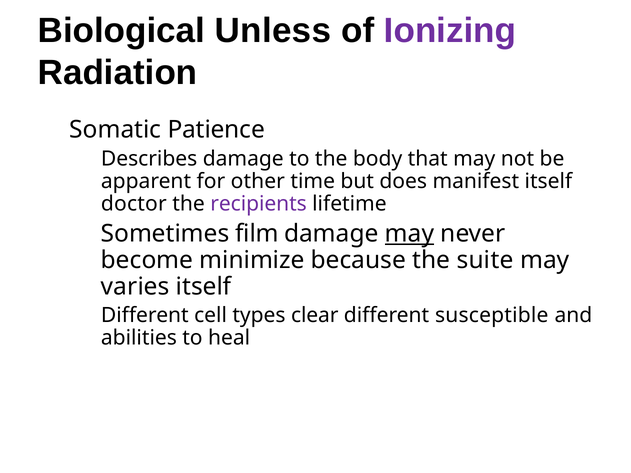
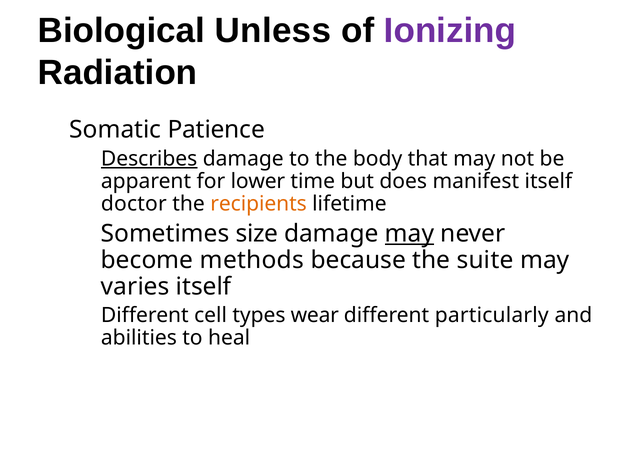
Describes underline: none -> present (149, 159)
other: other -> lower (258, 181)
recipients colour: purple -> orange (259, 204)
film: film -> size (257, 234)
minimize: minimize -> methods (252, 260)
clear: clear -> wear (315, 315)
susceptible: susceptible -> particularly (492, 315)
